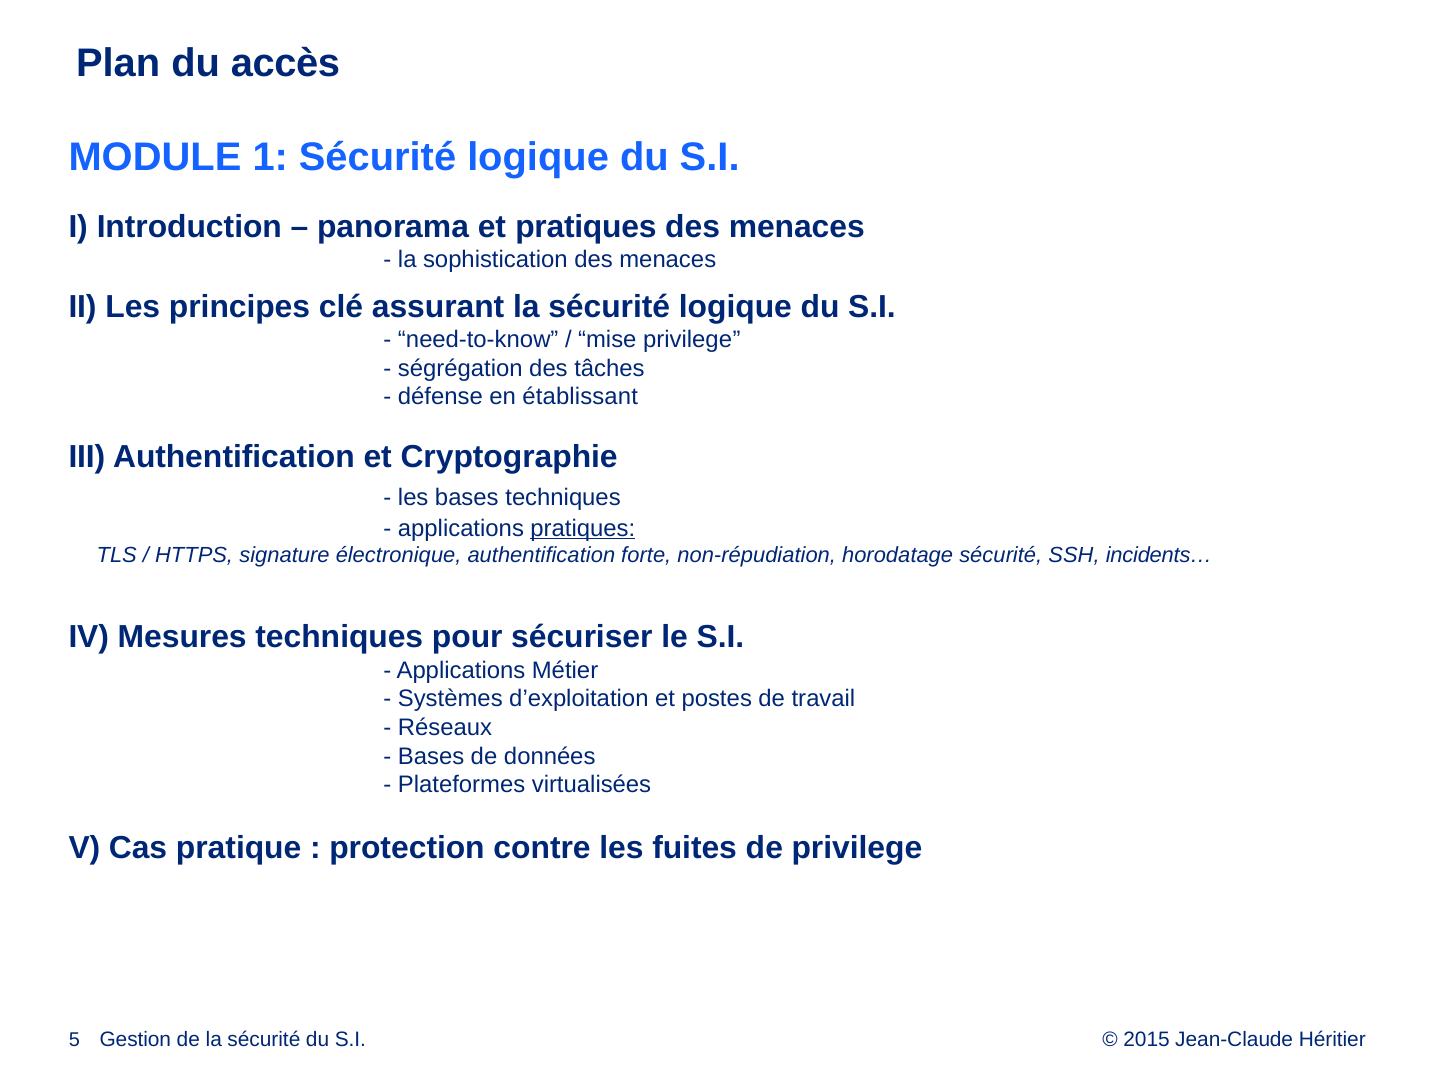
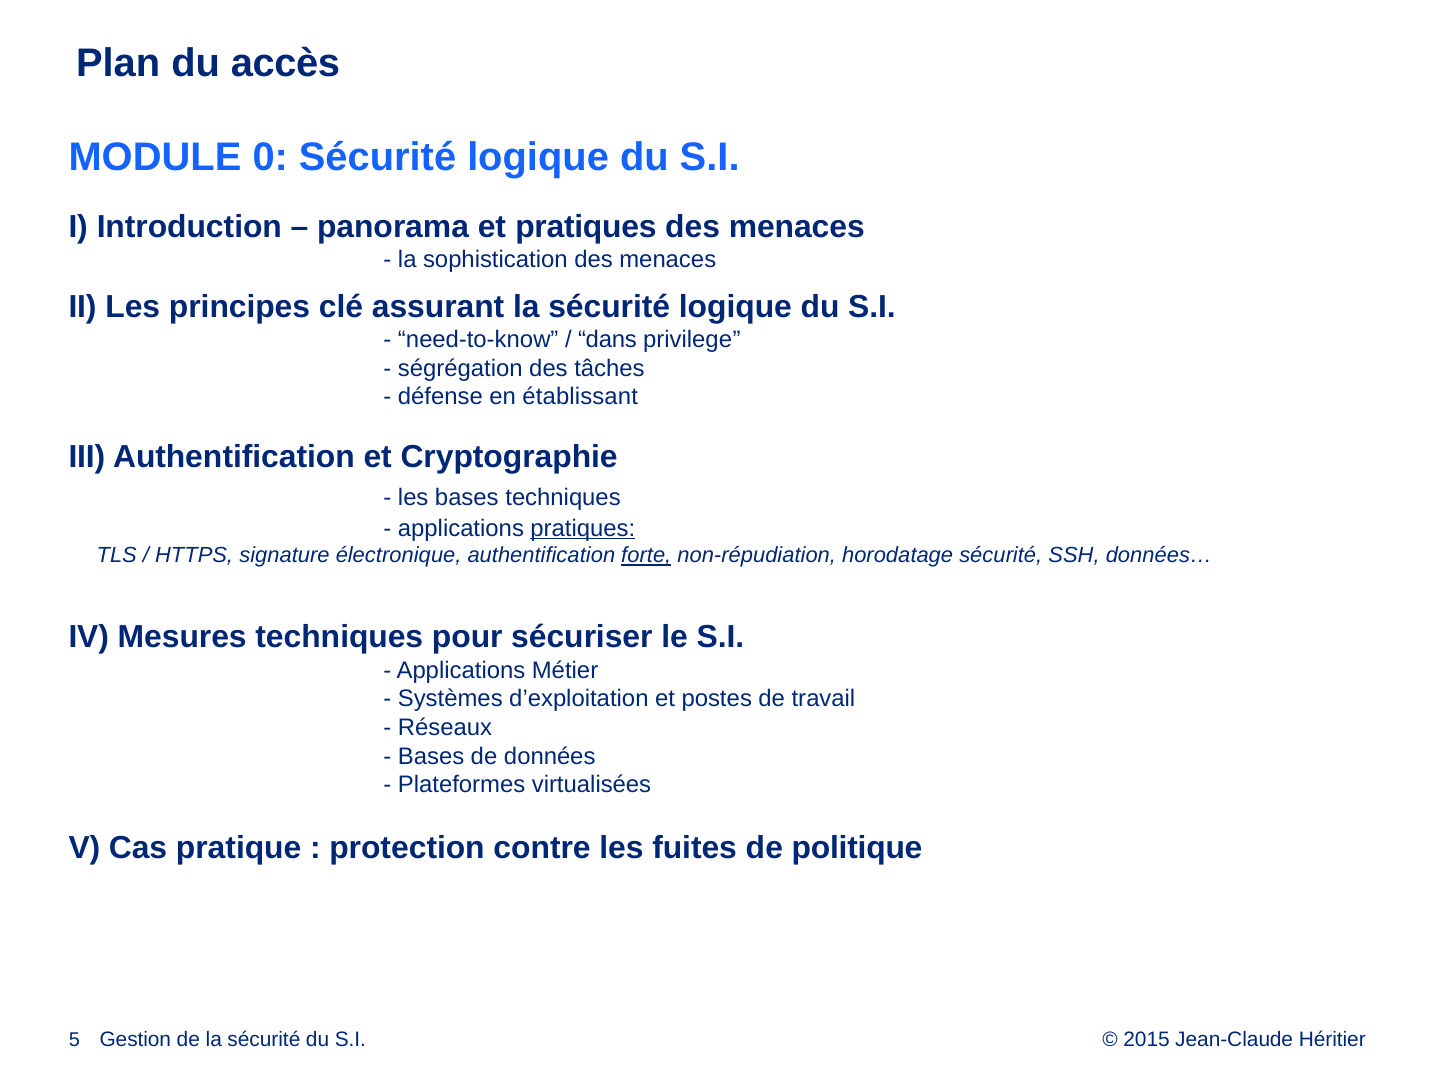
1: 1 -> 0 (270, 158)
mise: mise -> dans (607, 340)
forte underline: none -> present (646, 556)
incidents…: incidents… -> données… (1159, 556)
de privilege: privilege -> politique (857, 848)
